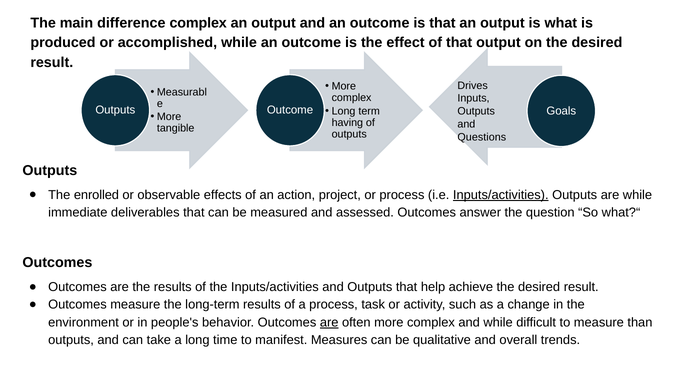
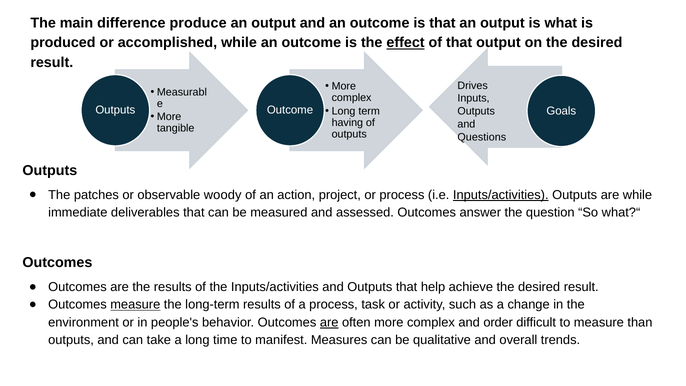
difference complex: complex -> produce (198, 23)
effect underline: none -> present (406, 43)
enrolled: enrolled -> patches (96, 195)
effects: effects -> woody (223, 195)
measure underline: none -> present (135, 305)
and while: while -> order (498, 322)
